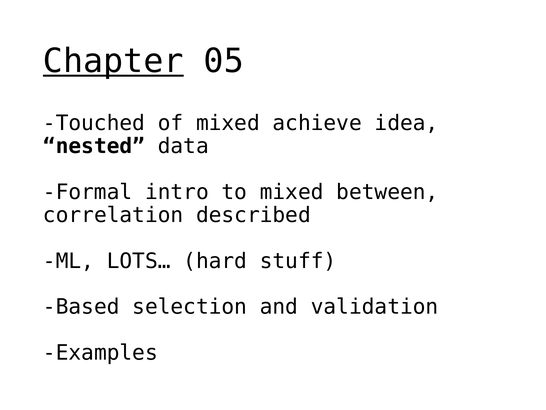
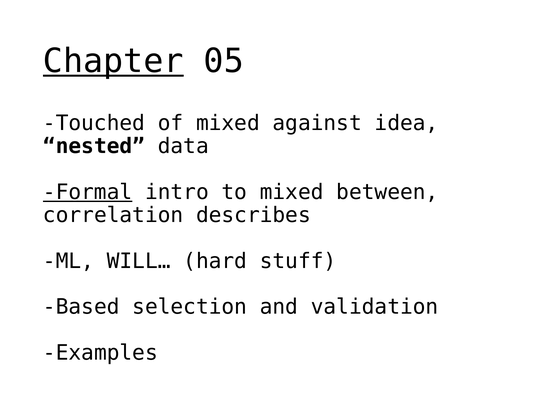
achieve: achieve -> against (317, 123)
Formal underline: none -> present (88, 192)
described: described -> describes (253, 215)
LOTS…: LOTS… -> WILL… (139, 261)
